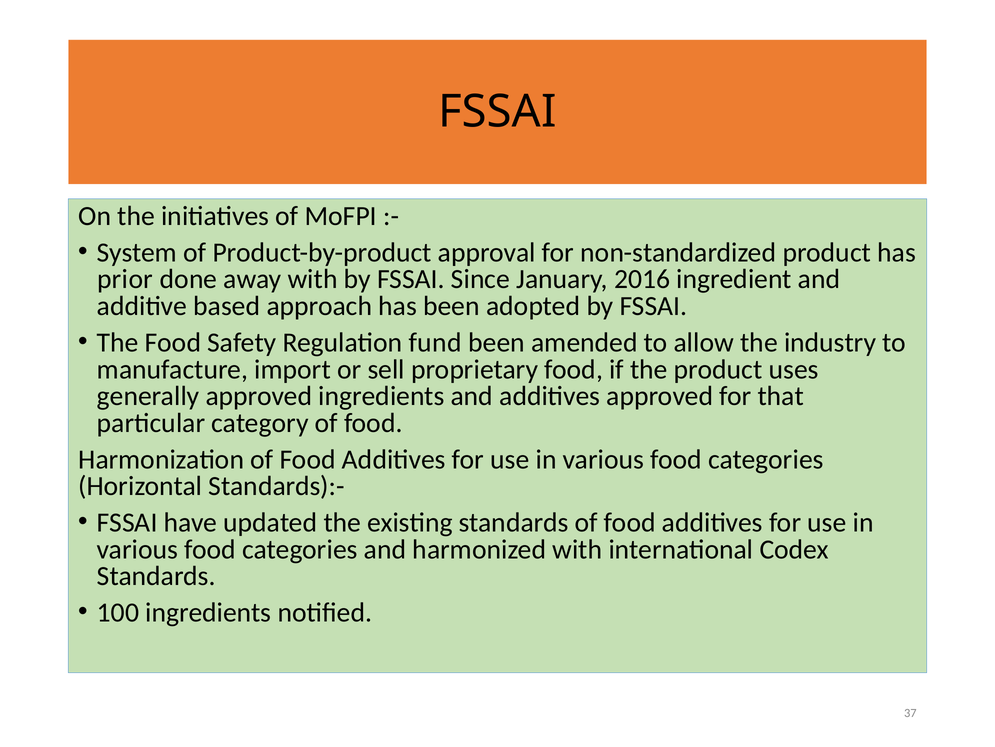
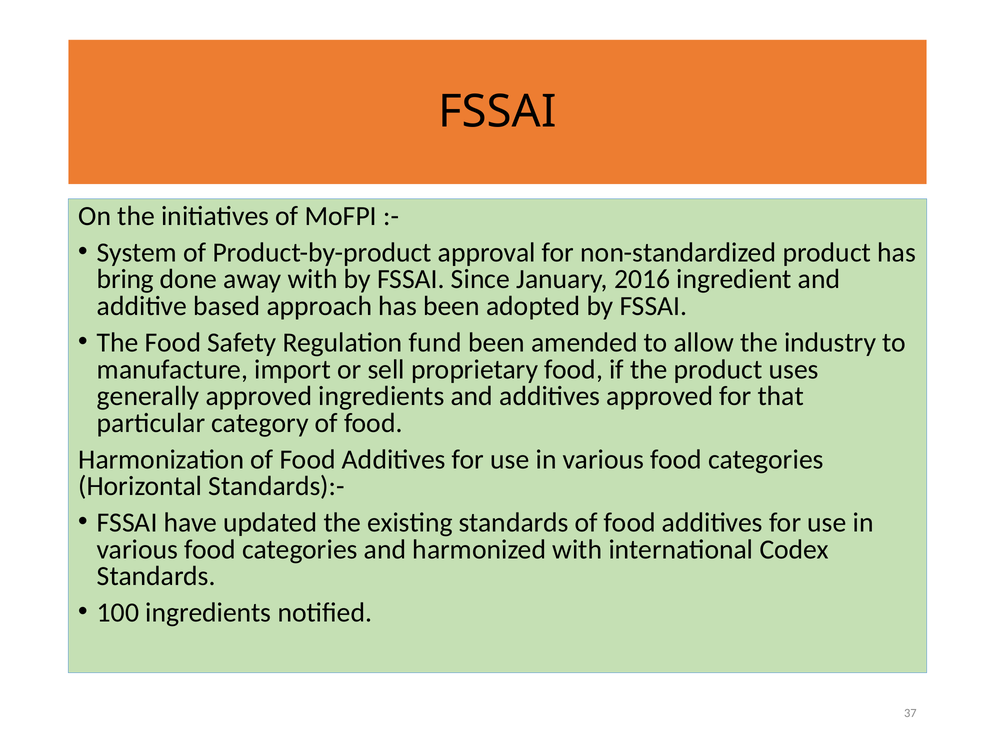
prior: prior -> bring (125, 279)
